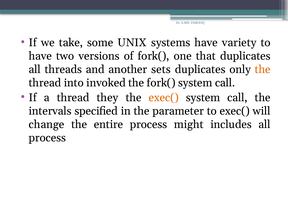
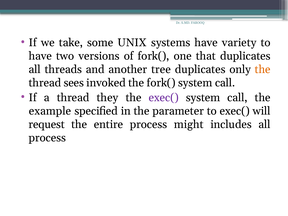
sets: sets -> tree (161, 69)
into: into -> sees (74, 83)
exec( colour: orange -> purple (164, 98)
intervals: intervals -> example (50, 111)
change: change -> request (47, 124)
